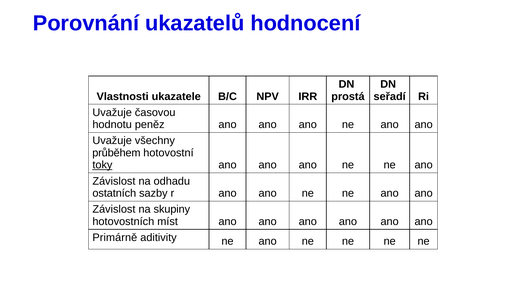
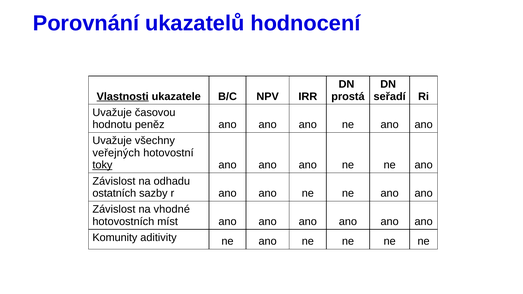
Vlastnosti underline: none -> present (123, 96)
průběhem: průběhem -> veřejných (116, 153)
skupiny: skupiny -> vhodné (172, 209)
Primárně: Primárně -> Komunity (115, 238)
